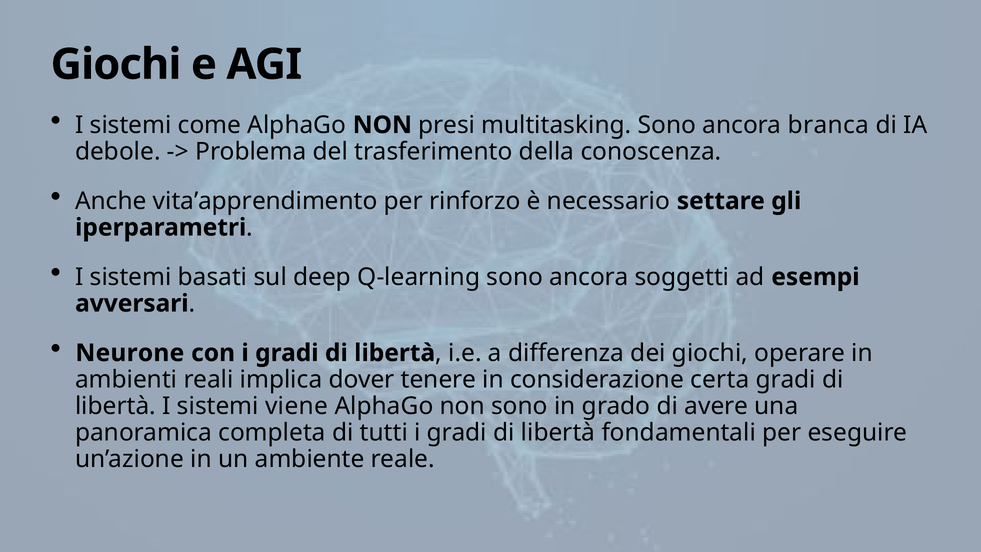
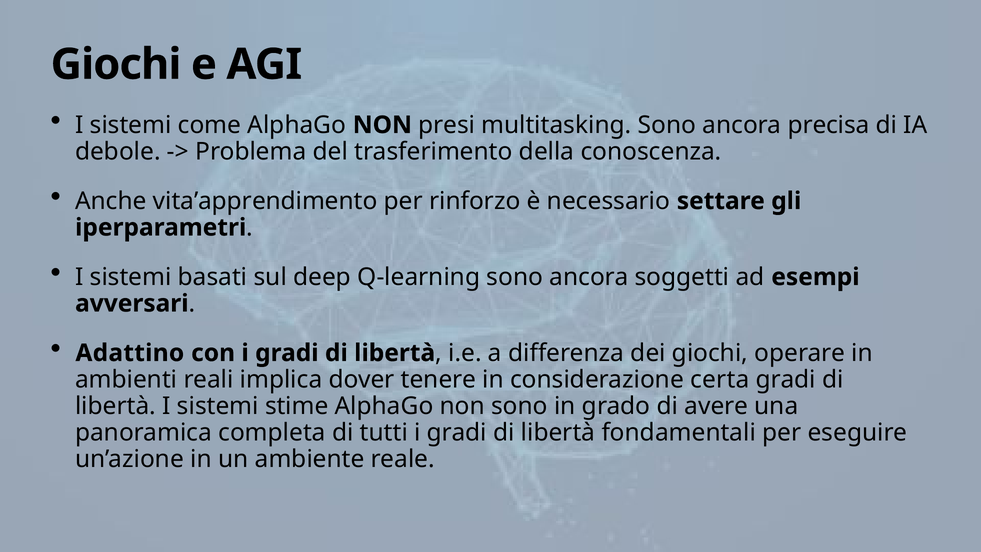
branca: branca -> precisa (829, 125)
Neurone: Neurone -> Adattino (130, 353)
viene: viene -> stime (297, 406)
